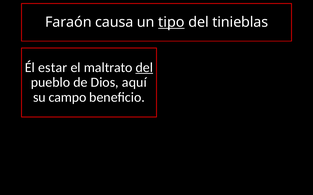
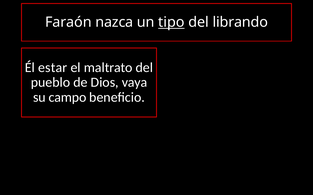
causa: causa -> nazca (114, 22)
tinieblas: tinieblas -> librando (240, 22)
del underline: present -> none (144, 68)
aquí: aquí -> vaya (135, 83)
